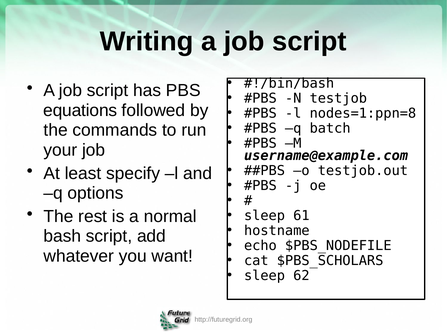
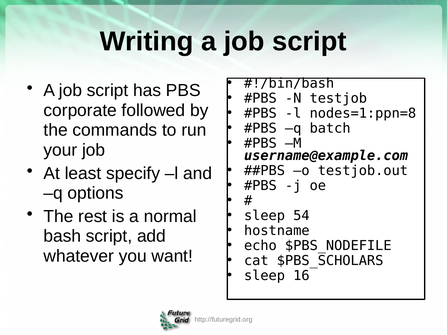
equations: equations -> corporate (80, 110)
61: 61 -> 54 (301, 216)
62: 62 -> 16 (301, 276)
